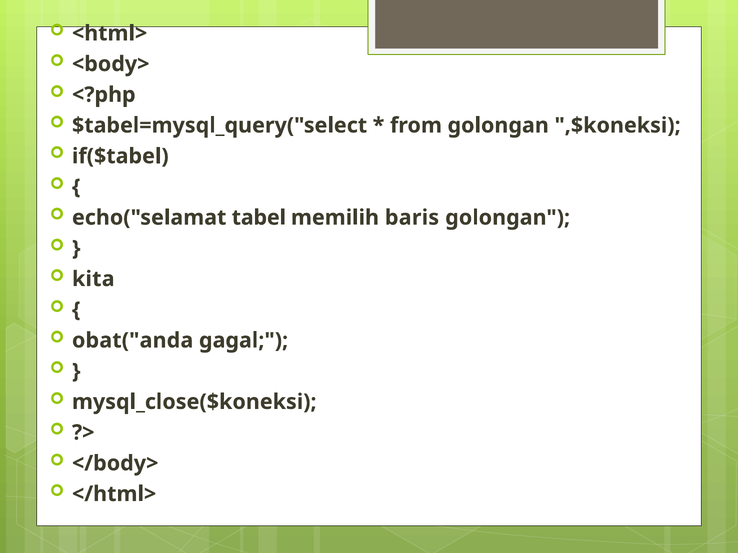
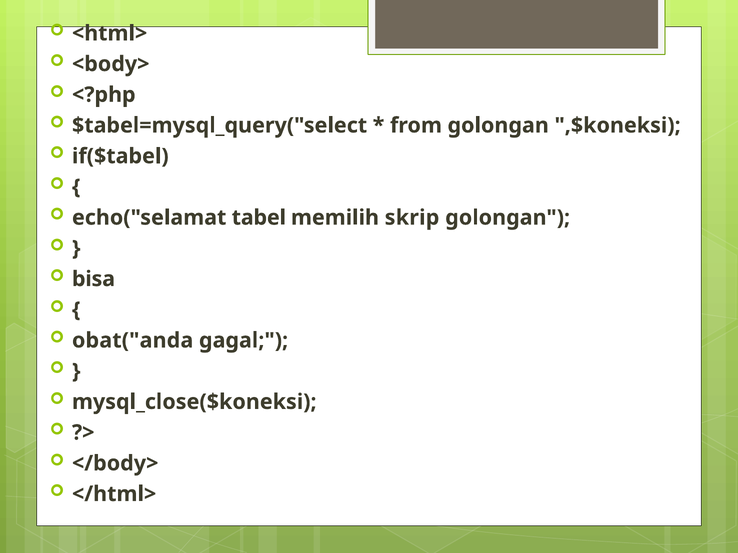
baris: baris -> skrip (412, 218)
kita: kita -> bisa (93, 279)
